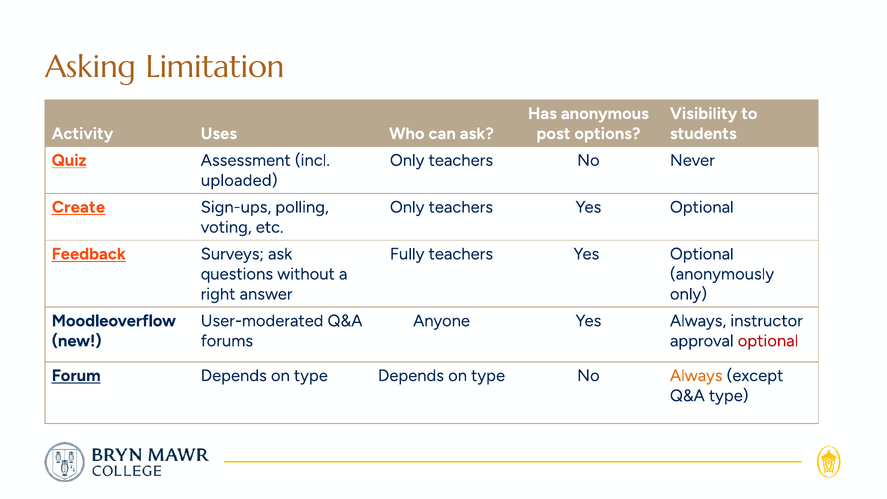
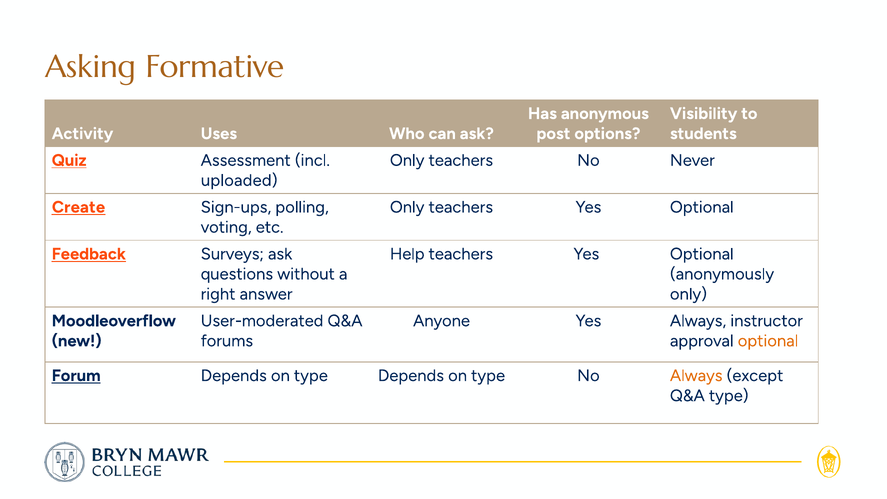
Limitation: Limitation -> Formative (215, 67)
Fully: Fully -> Help (407, 254)
optional colour: red -> orange (768, 341)
